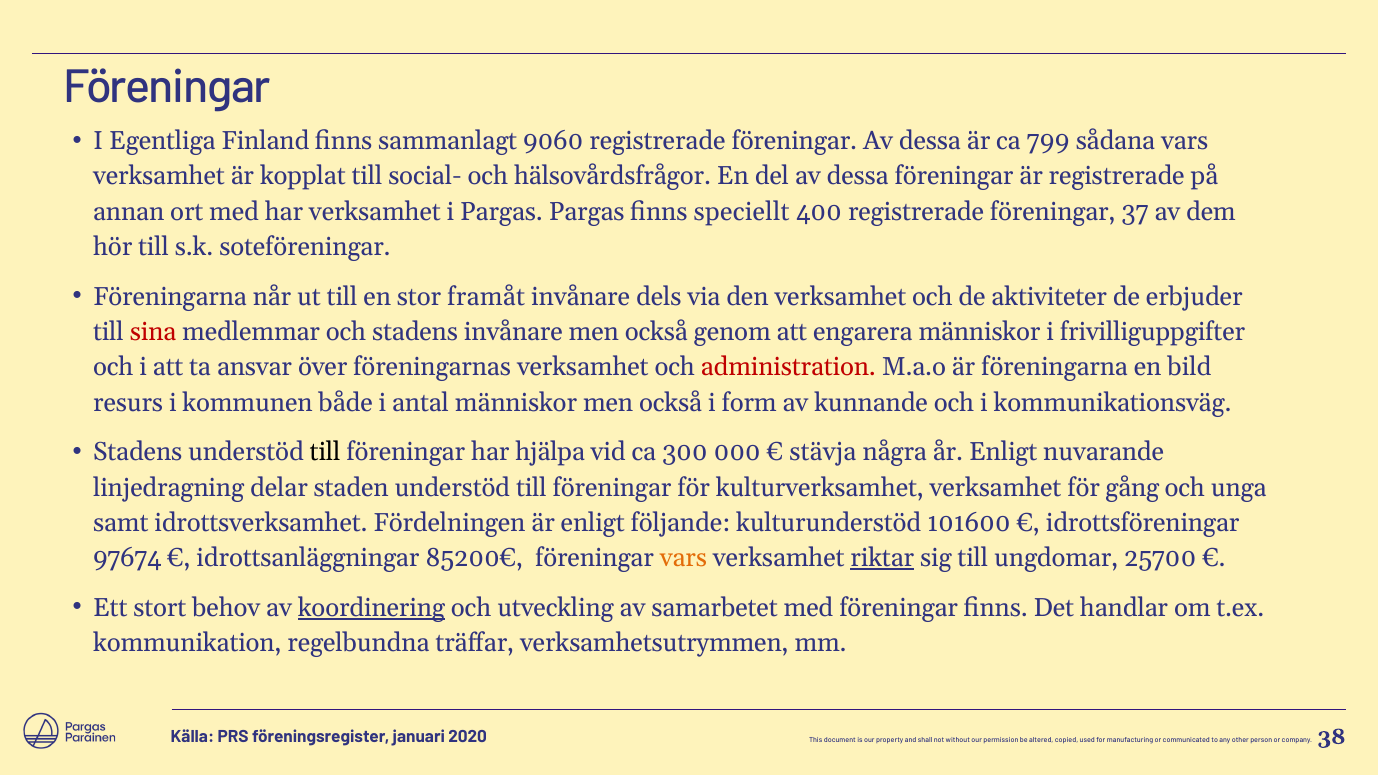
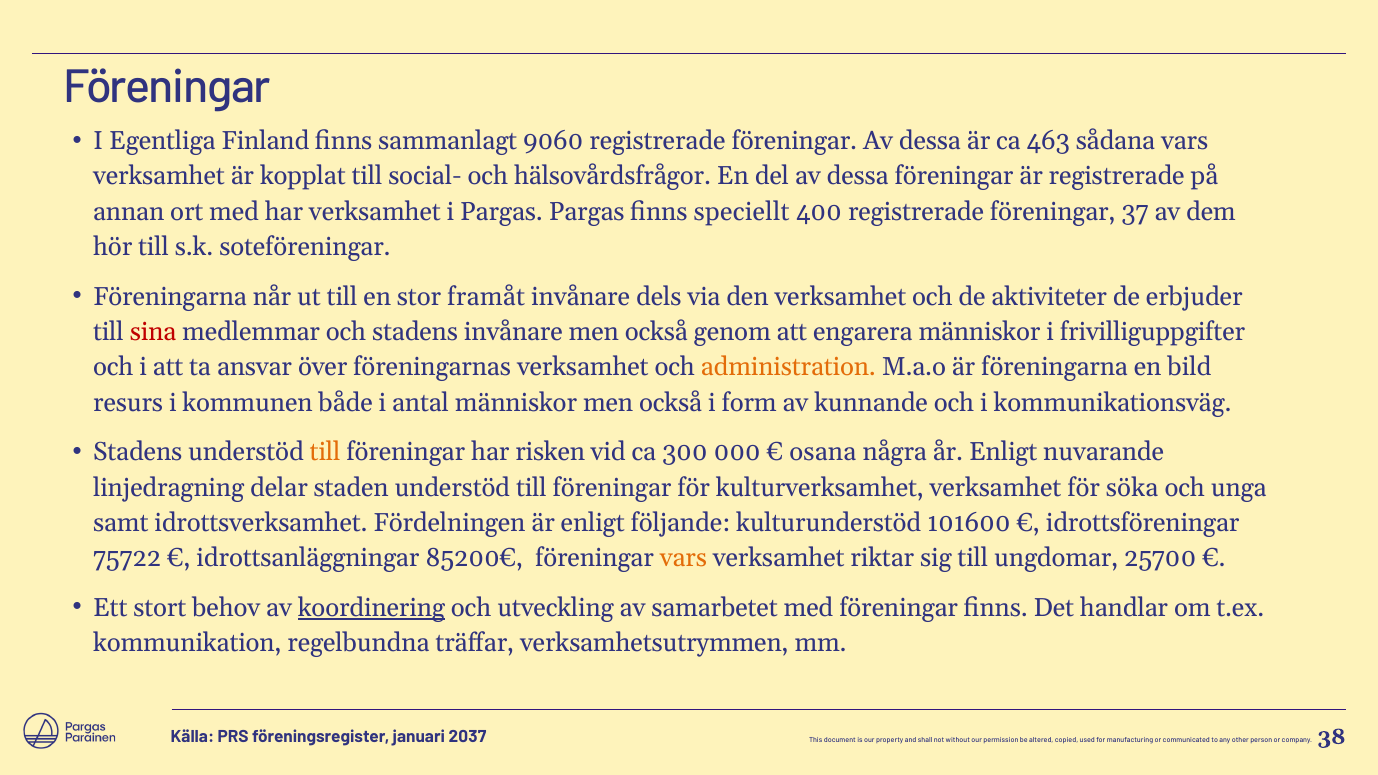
799: 799 -> 463 (1048, 141)
administration colour: red -> orange (788, 367)
till colour: black -> orange (325, 452)
hjälpa: hjälpa -> risken (550, 452)
stävja: stävja -> osana (823, 452)
gång: gång -> söka (1132, 488)
97674: 97674 -> 75722 (127, 558)
riktar underline: present -> none (882, 558)
2020: 2020 -> 2037 (467, 737)
